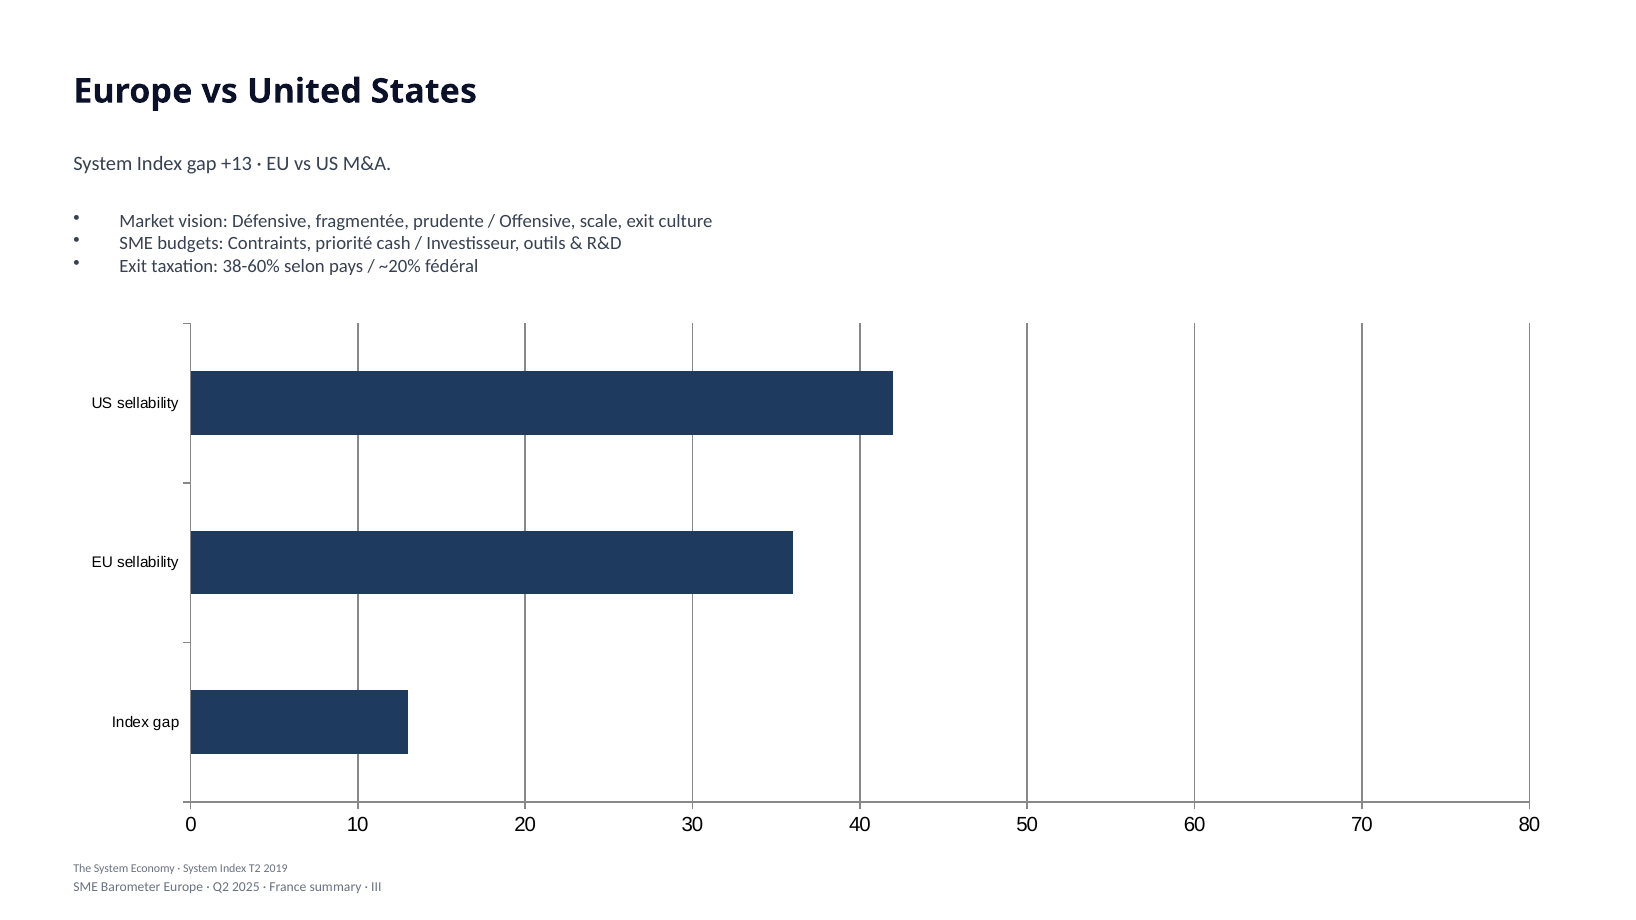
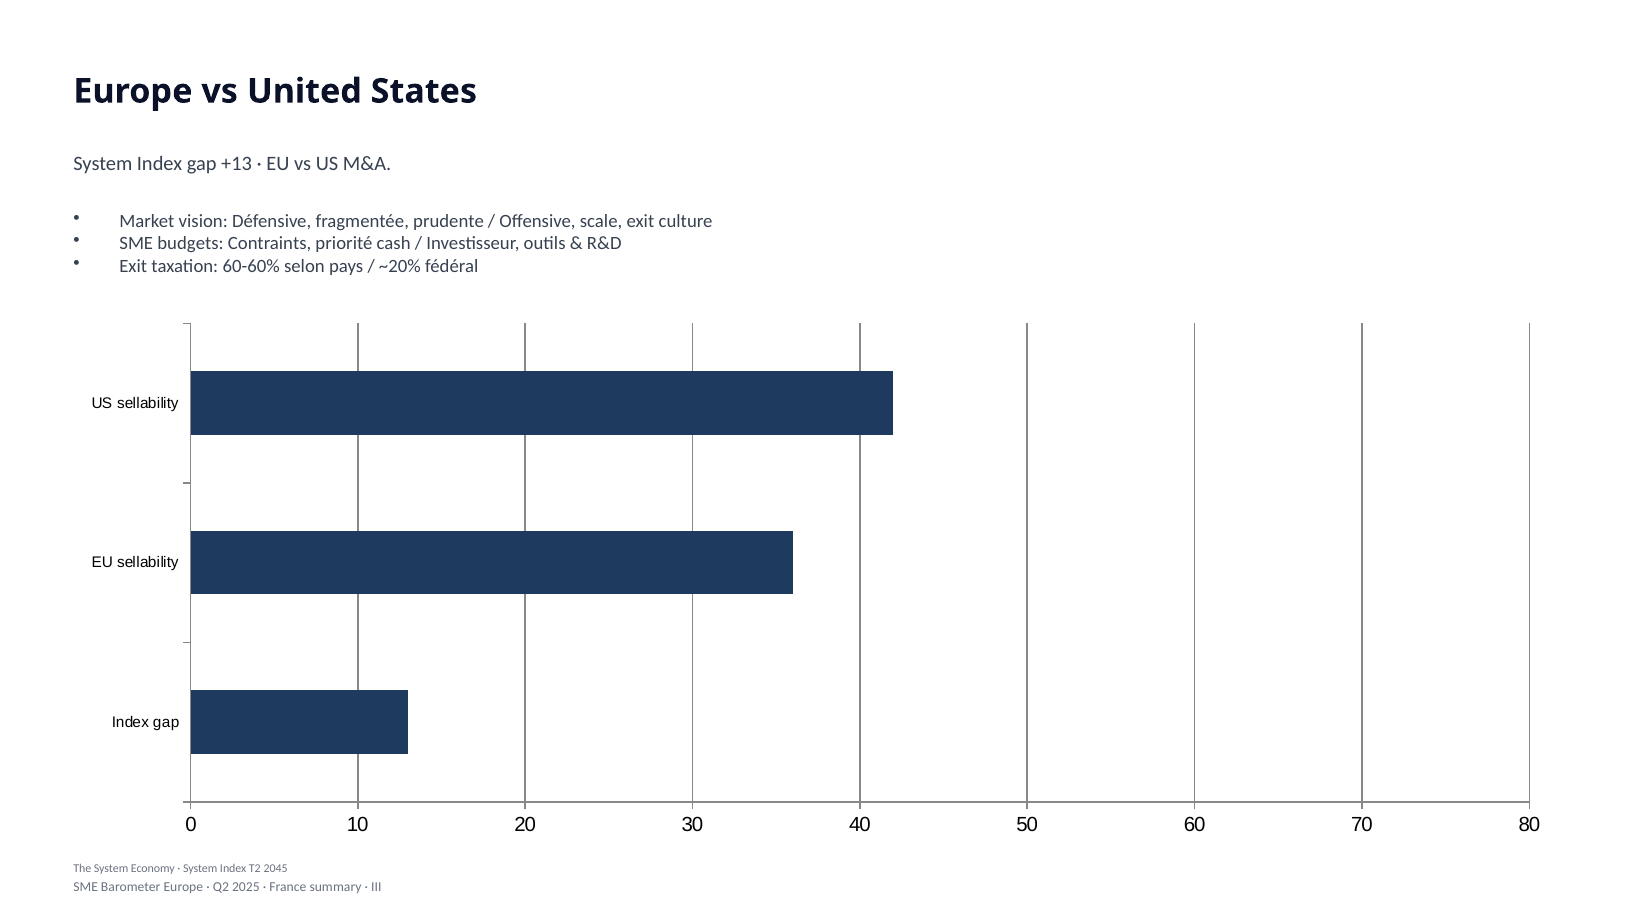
38-60%: 38-60% -> 60-60% (251, 266)
2019: 2019 -> 2045 (276, 869)
